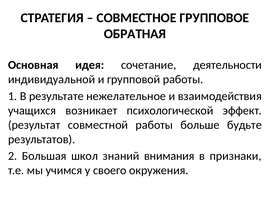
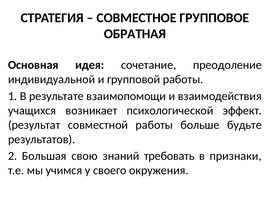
деятельности: деятельности -> преодоление (227, 65)
нежелательное: нежелательное -> взаимопомощи (126, 96)
школ: школ -> свою (85, 156)
внимания: внимания -> требовать (169, 156)
